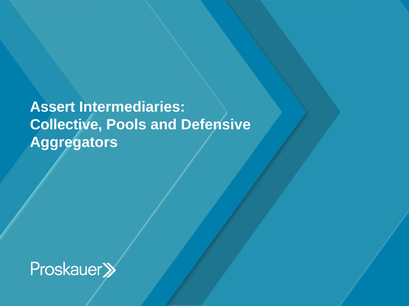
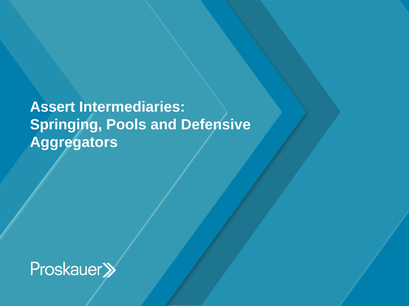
Collective: Collective -> Springing (66, 125)
